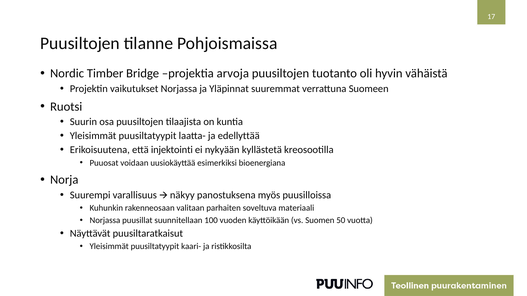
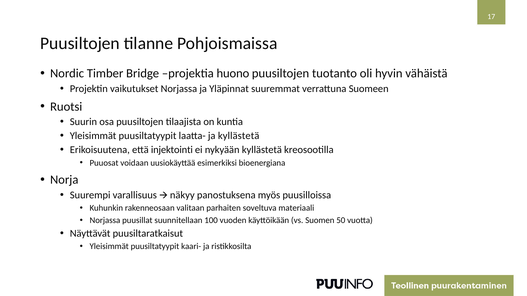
arvoja: arvoja -> huono (233, 74)
ja edellyttää: edellyttää -> kyllästetä (239, 136)
